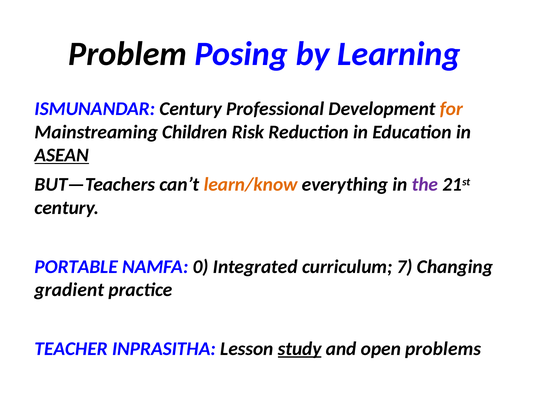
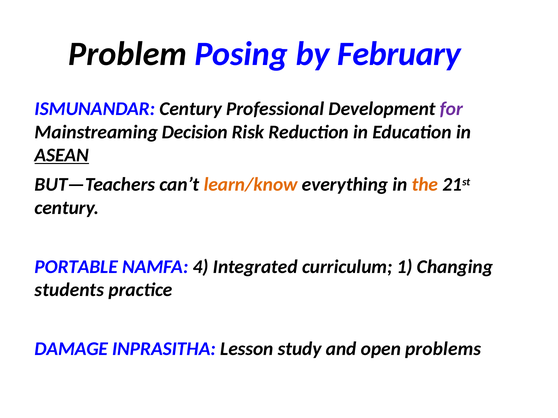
Learning: Learning -> February (399, 54)
for colour: orange -> purple (451, 109)
Children: Children -> Decision (195, 132)
the colour: purple -> orange (425, 185)
0: 0 -> 4 (201, 267)
7: 7 -> 1 (405, 267)
gradient: gradient -> students (69, 290)
TEACHER: TEACHER -> DAMAGE (71, 349)
study underline: present -> none (300, 349)
